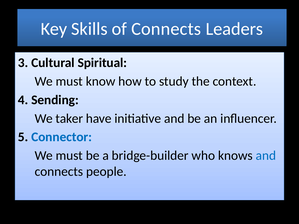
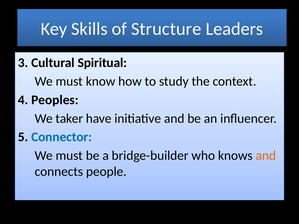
of Connects: Connects -> Structure (166, 29)
Sending: Sending -> Peoples (55, 100)
and colour: blue -> orange (266, 156)
